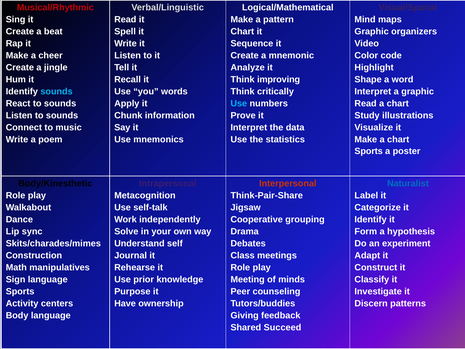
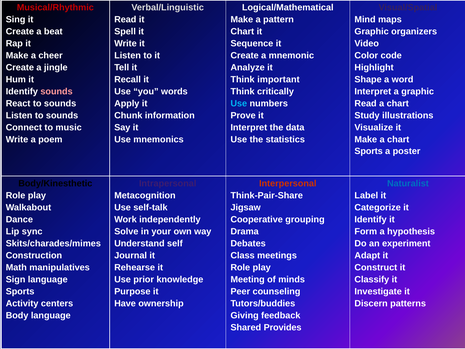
improving: improving -> important (278, 79)
sounds colour: light blue -> pink (57, 91)
Succeed: Succeed -> Provides (283, 327)
